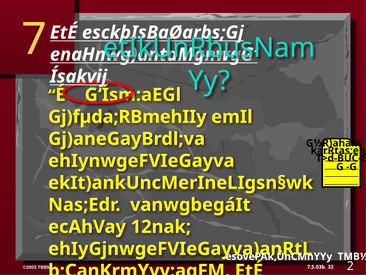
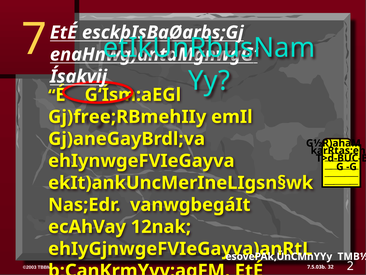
Gj)fµda;RBmehIIy: Gj)fµda;RBmehIIy -> Gj)free;RBmehIIy (127, 117)
